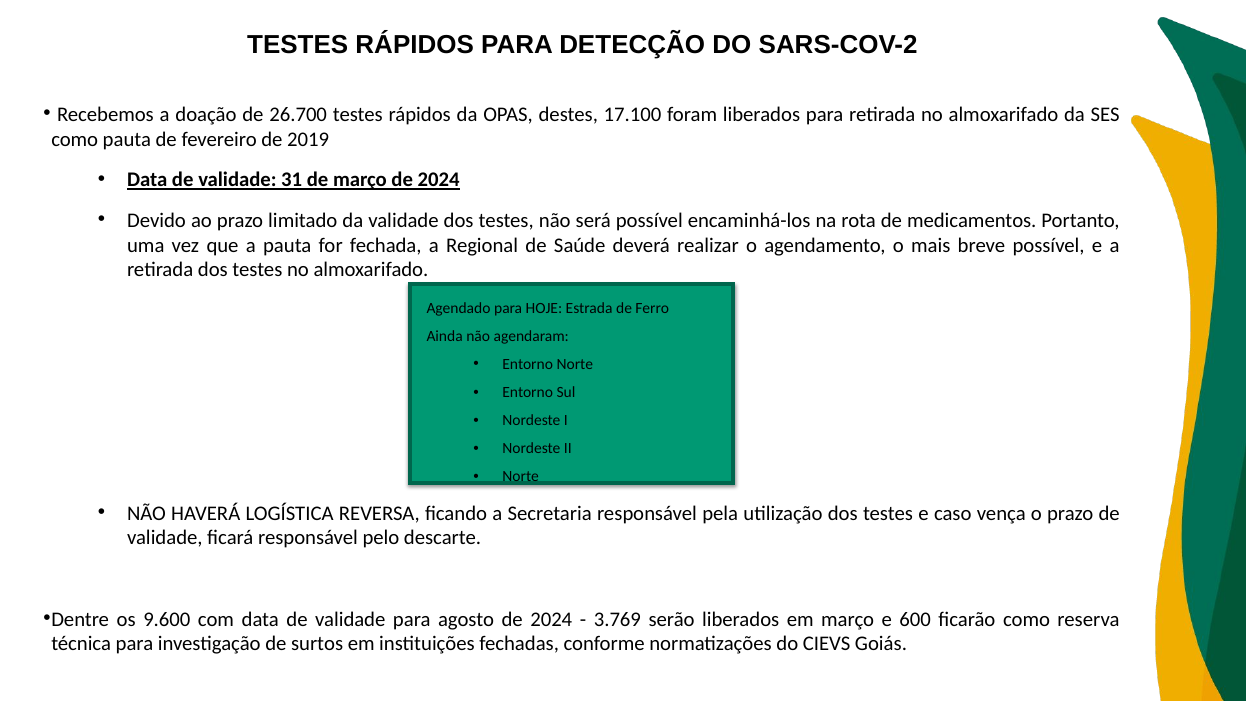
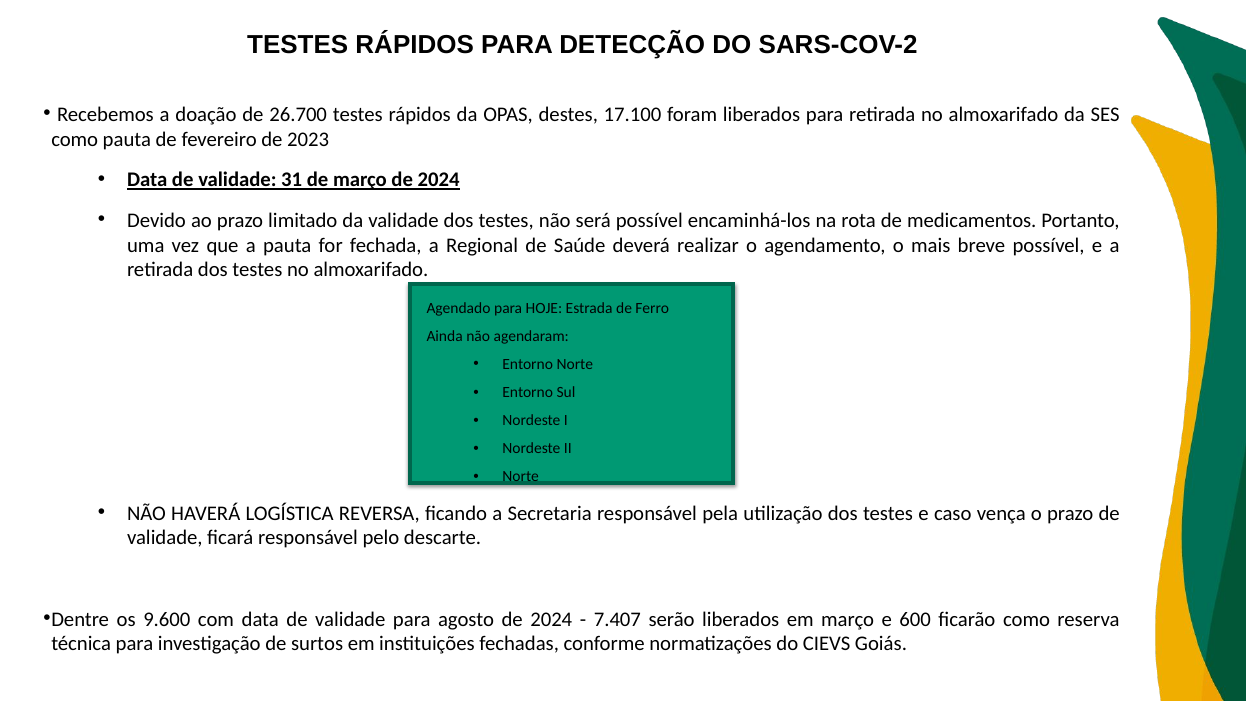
2019: 2019 -> 2023 (308, 139)
3.769: 3.769 -> 7.407 (617, 619)
